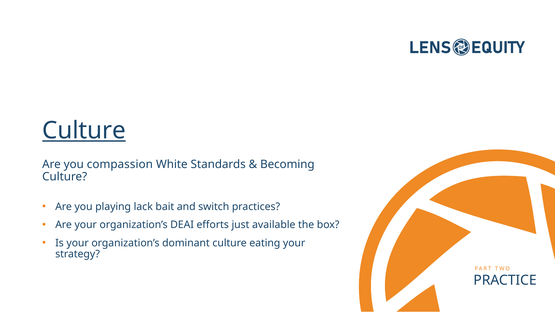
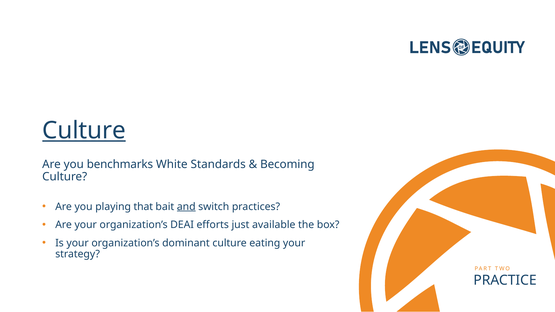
compassion: compassion -> benchmarks (120, 164)
lack: lack -> that (143, 207)
and underline: none -> present (186, 207)
